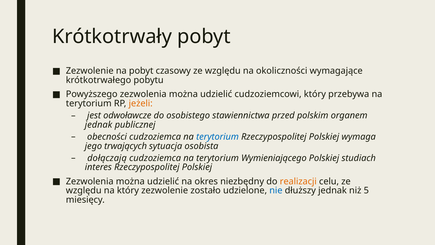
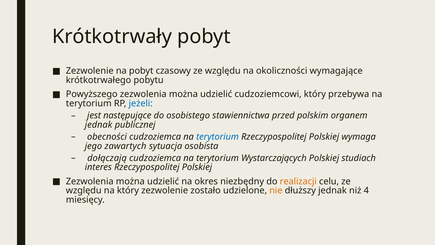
jeżeli colour: orange -> blue (141, 103)
odwoławcze: odwoławcze -> następujące (127, 115)
trwających: trwających -> zawartych (125, 146)
Wymieniającego: Wymieniającego -> Wystarczających (274, 158)
nie colour: blue -> orange (276, 190)
5: 5 -> 4 (366, 190)
